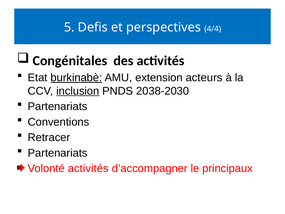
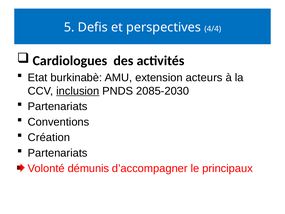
Congénitales: Congénitales -> Cardiologues (70, 61)
burkinabè underline: present -> none (76, 78)
2038-2030: 2038-2030 -> 2085-2030 (163, 91)
Retracer: Retracer -> Création (49, 137)
Volonté activités: activités -> démunis (88, 168)
